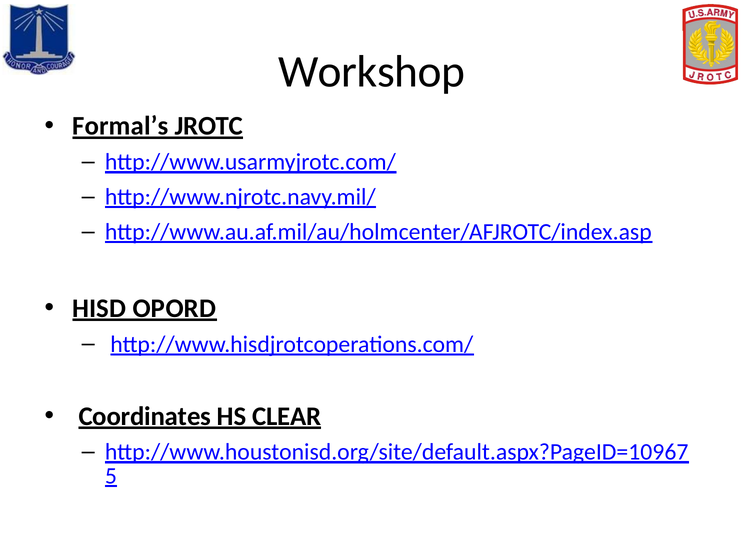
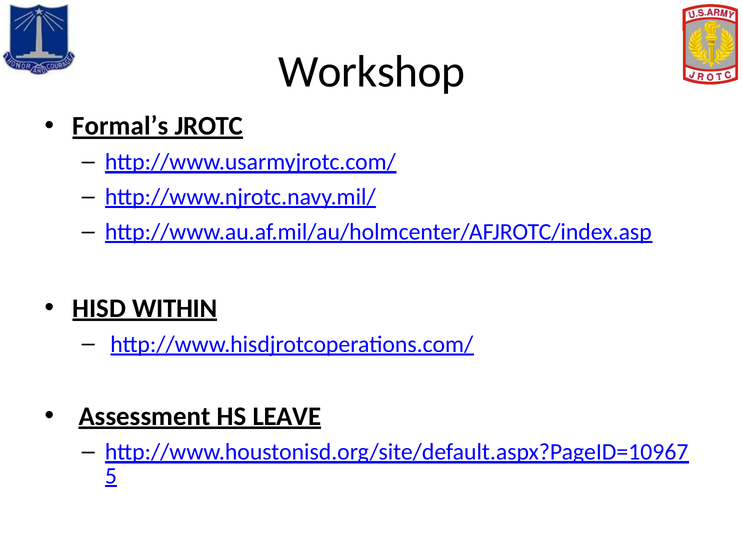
OPORD: OPORD -> WITHIN (175, 308)
Coordinates: Coordinates -> Assessment (145, 416)
CLEAR: CLEAR -> LEAVE (287, 416)
